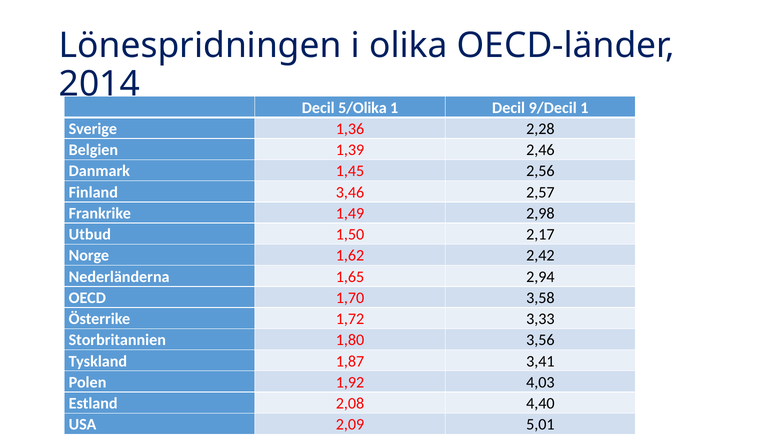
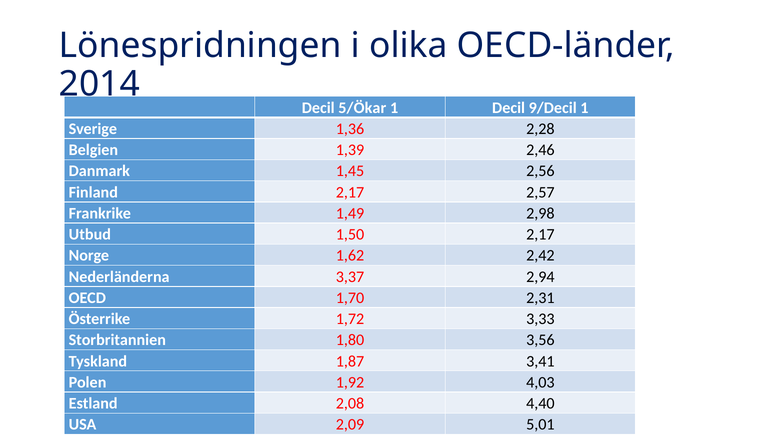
5/Olika: 5/Olika -> 5/Ökar (362, 108)
Finland 3,46: 3,46 -> 2,17 (350, 192)
1,65: 1,65 -> 3,37 (350, 277)
3,58: 3,58 -> 2,31 (540, 298)
